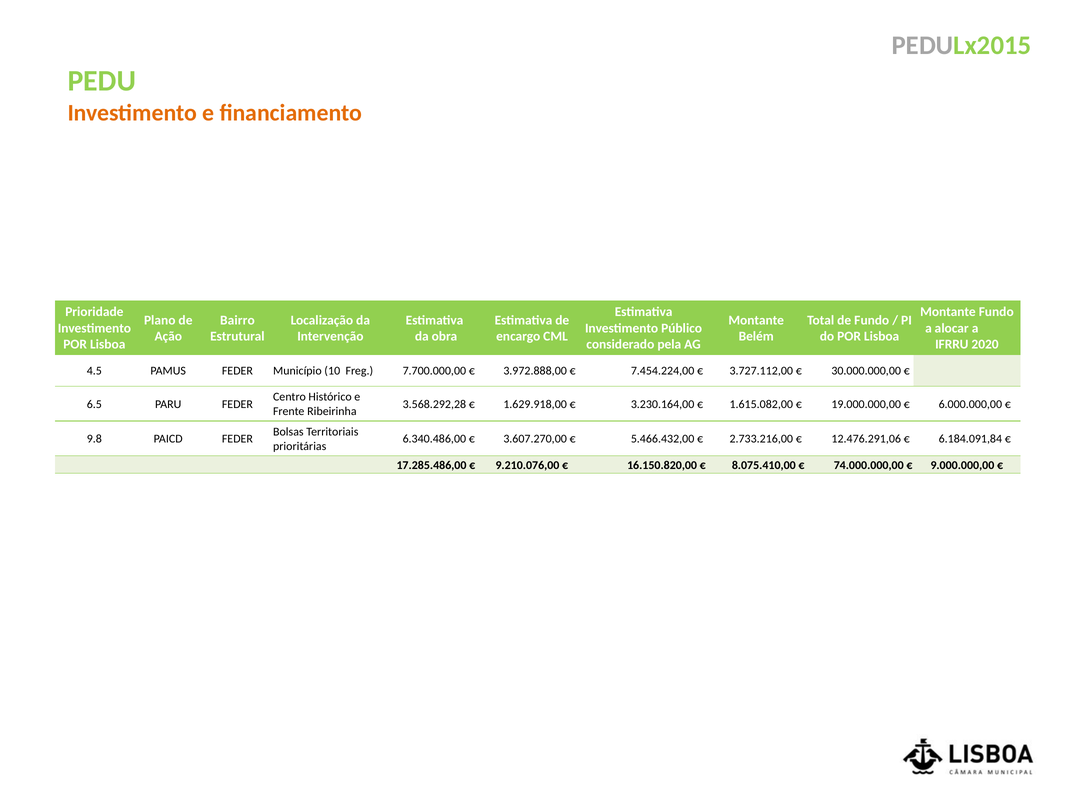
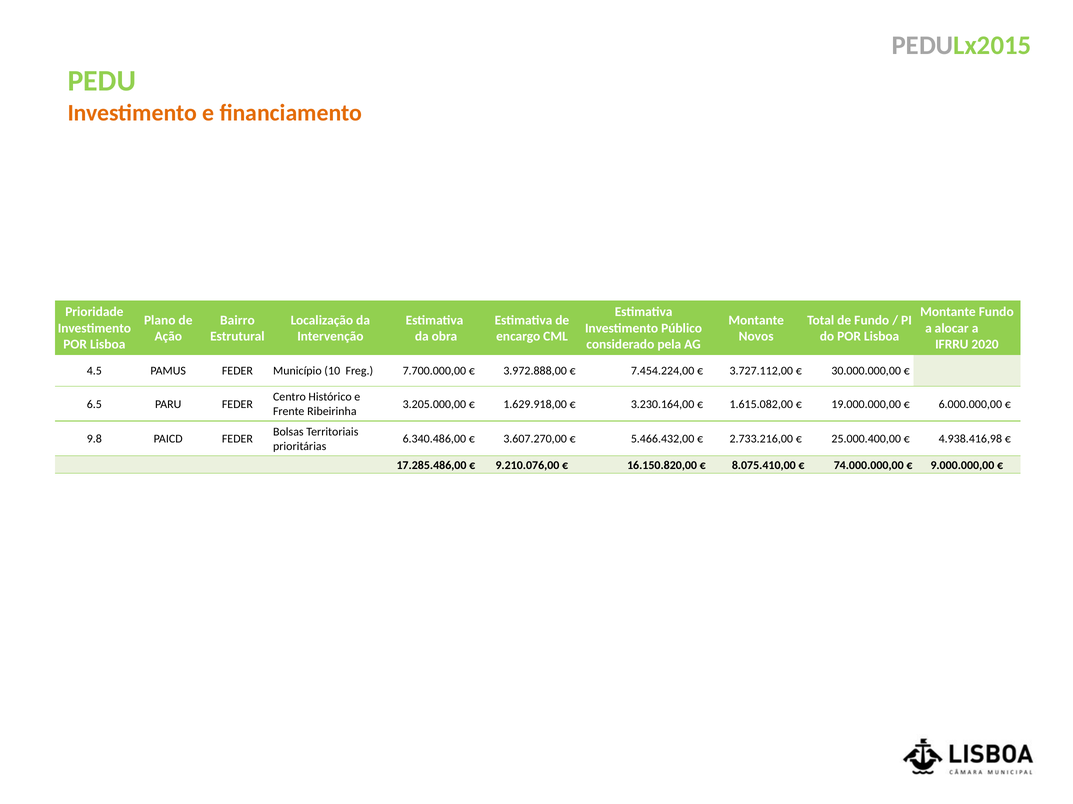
Belém: Belém -> Novos (756, 337)
3.568.292,28: 3.568.292,28 -> 3.205.000,00 (434, 405)
12.476.291,06: 12.476.291,06 -> 25.000.400,00 (866, 439)
6.184.091,84: 6.184.091,84 -> 4.938.416,98 (970, 439)
